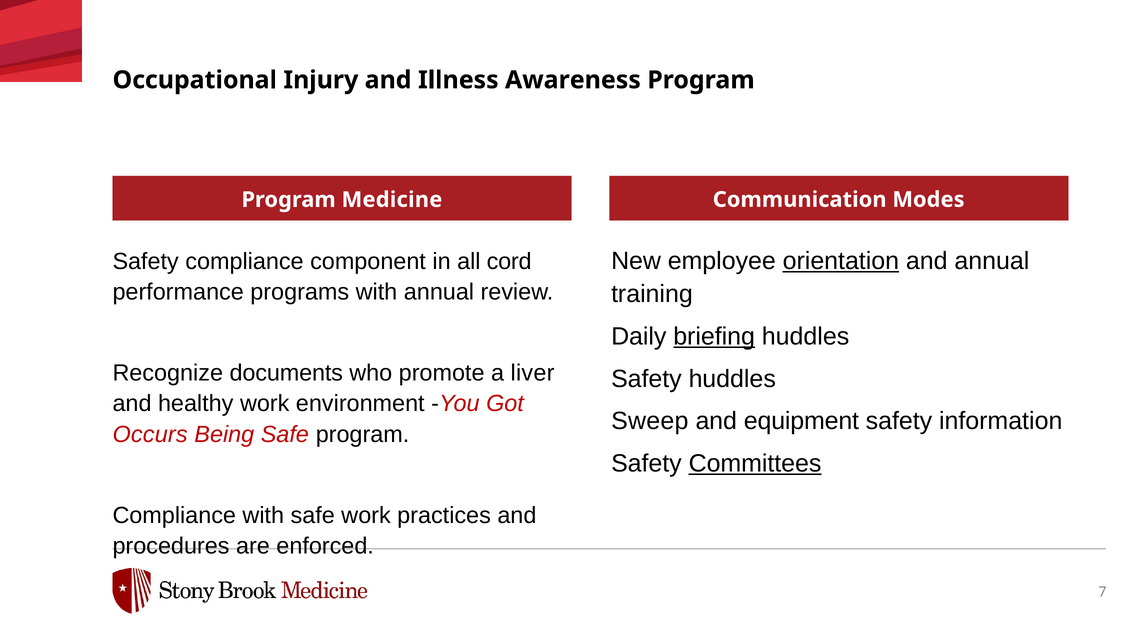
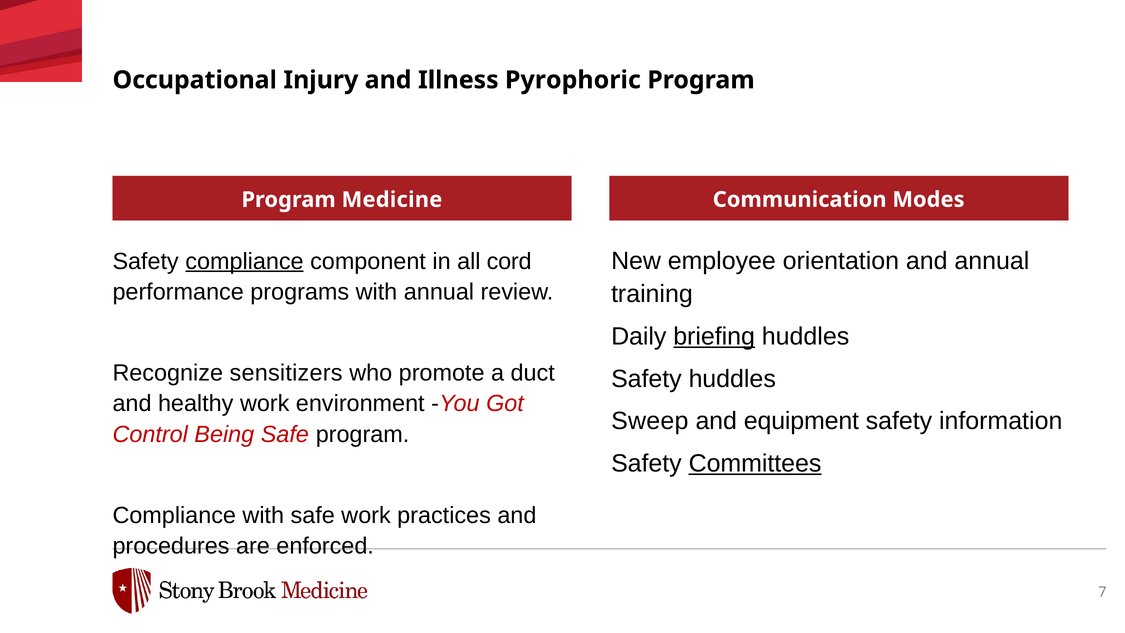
Awareness: Awareness -> Pyrophoric (573, 80)
orientation underline: present -> none (841, 261)
compliance underline: none -> present (244, 261)
documents: documents -> sensitizers (286, 373)
liver: liver -> duct (533, 373)
Occurs: Occurs -> Control (150, 435)
